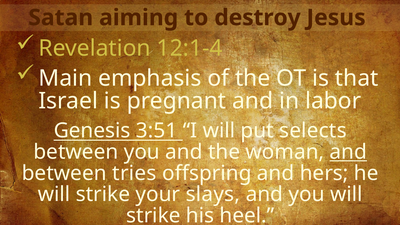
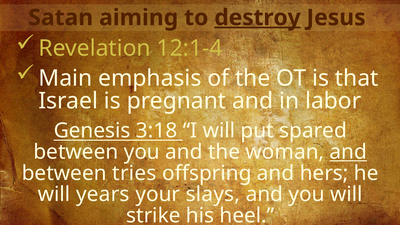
destroy underline: none -> present (258, 18)
3:51: 3:51 -> 3:18 (157, 131)
selects: selects -> spared (313, 131)
strike: strike -> years (103, 194)
